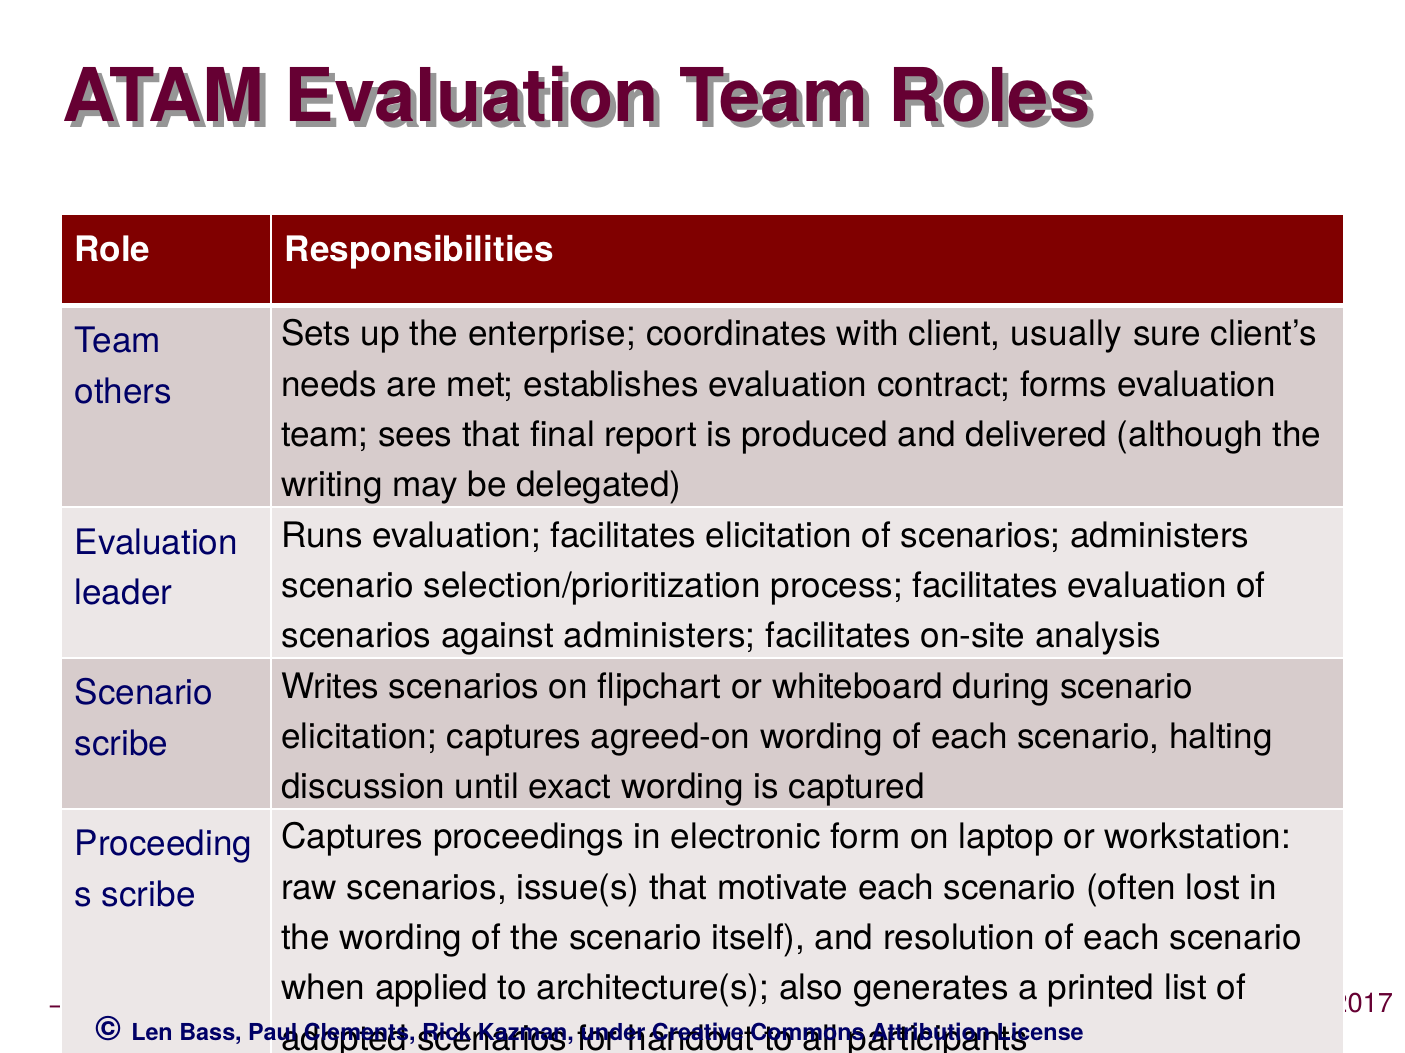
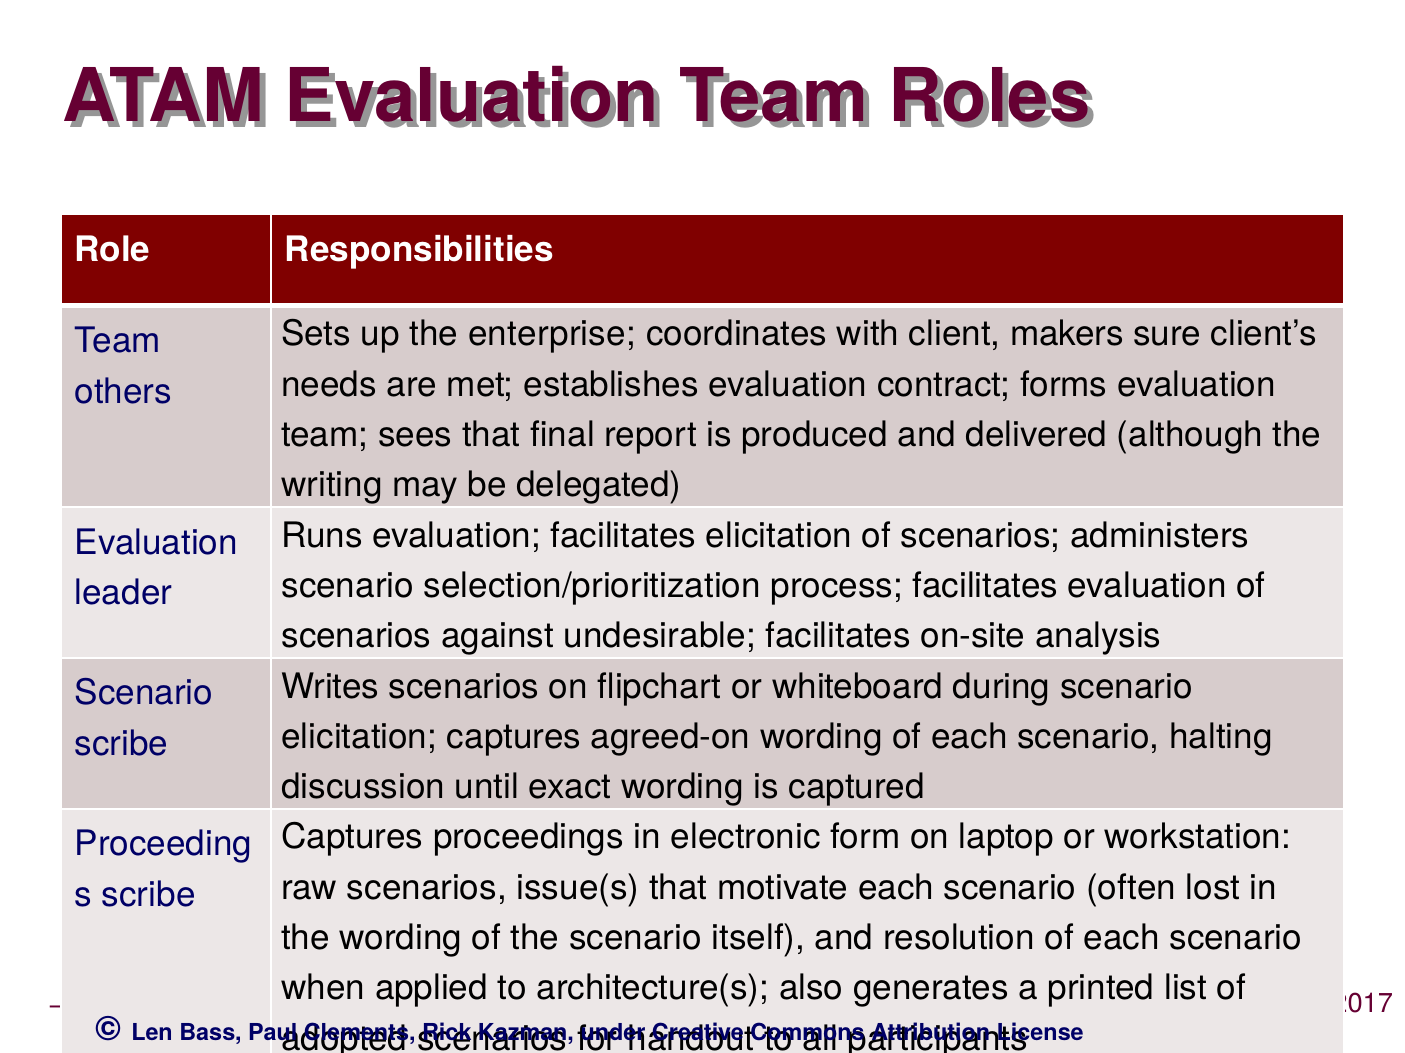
client usually: usually -> makers (1067, 334)
against administers: administers -> undesirable (660, 637)
